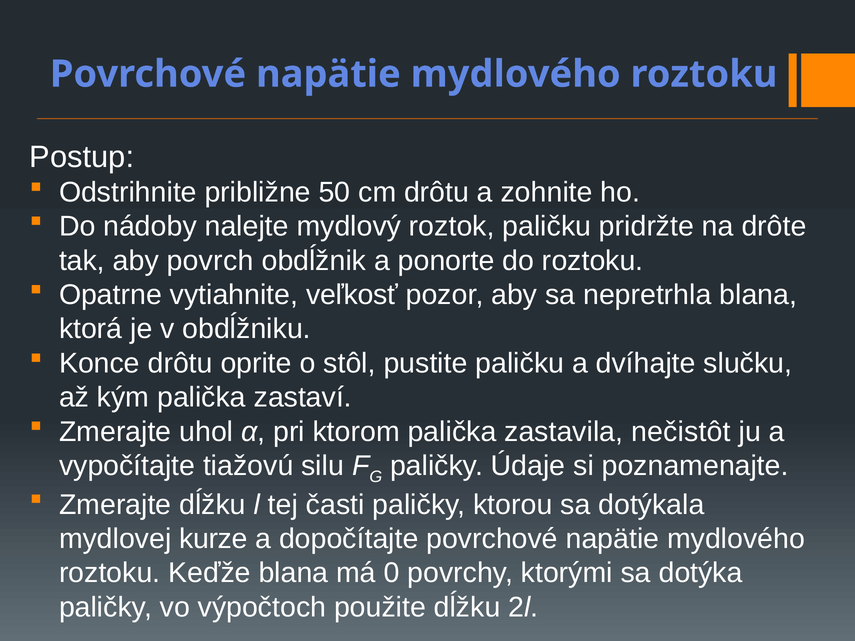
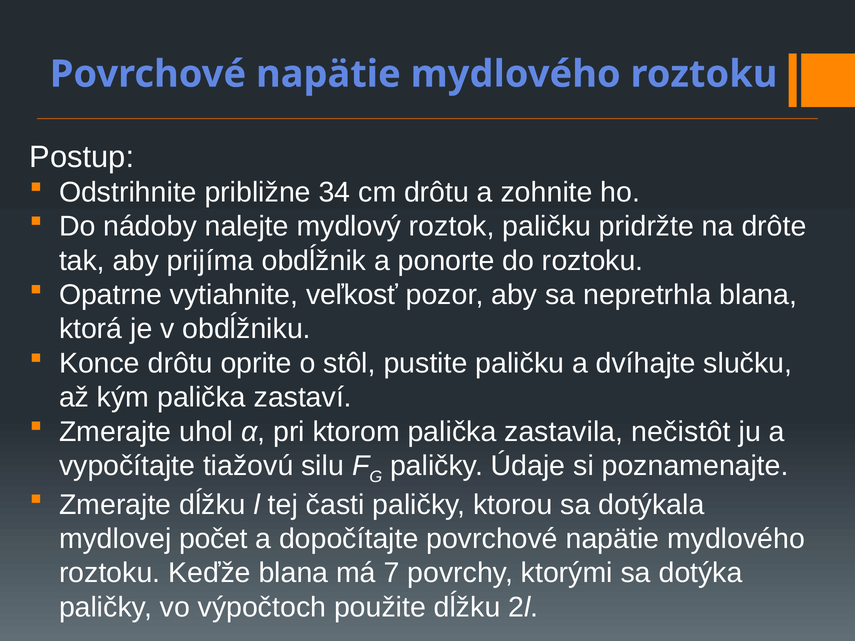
50: 50 -> 34 (335, 192)
povrch: povrch -> prijíma (210, 261)
kurze: kurze -> počet (213, 539)
0: 0 -> 7 (392, 573)
